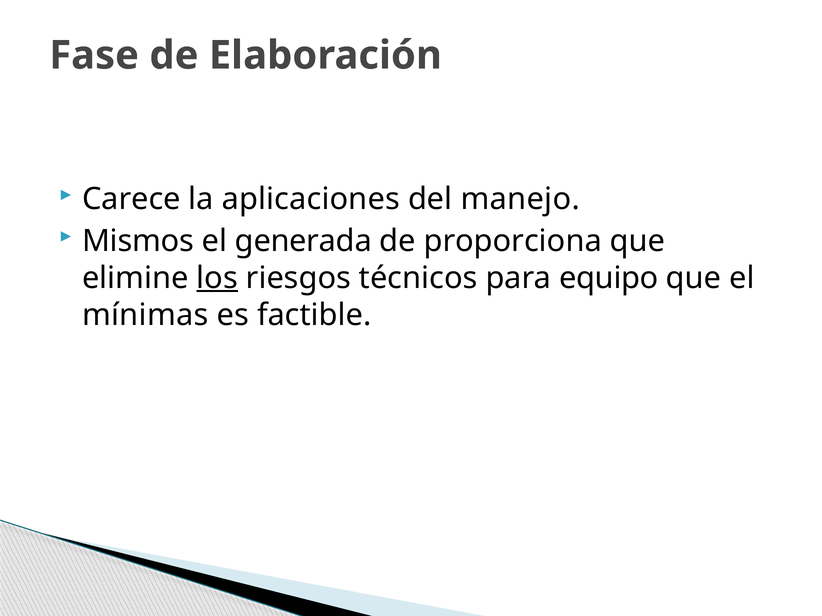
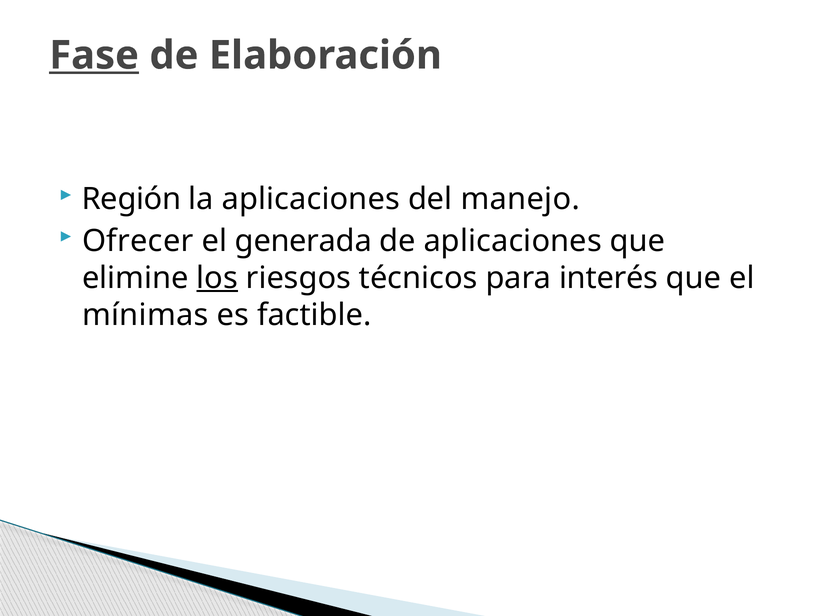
Fase underline: none -> present (94, 55)
Carece: Carece -> Región (131, 199)
Mismos: Mismos -> Ofrecer (138, 241)
de proporciona: proporciona -> aplicaciones (513, 241)
equipo: equipo -> interés (609, 278)
